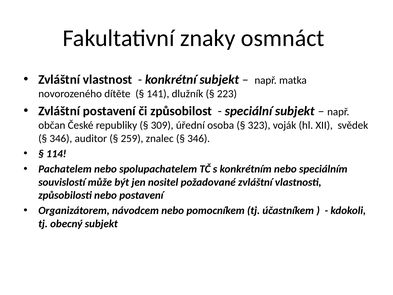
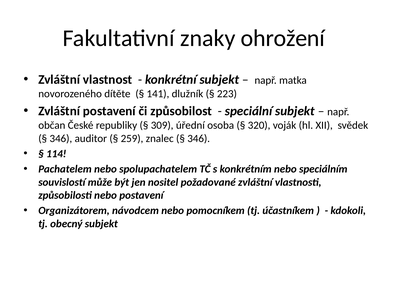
osmnáct: osmnáct -> ohrožení (283, 38)
323: 323 -> 320 (259, 125)
